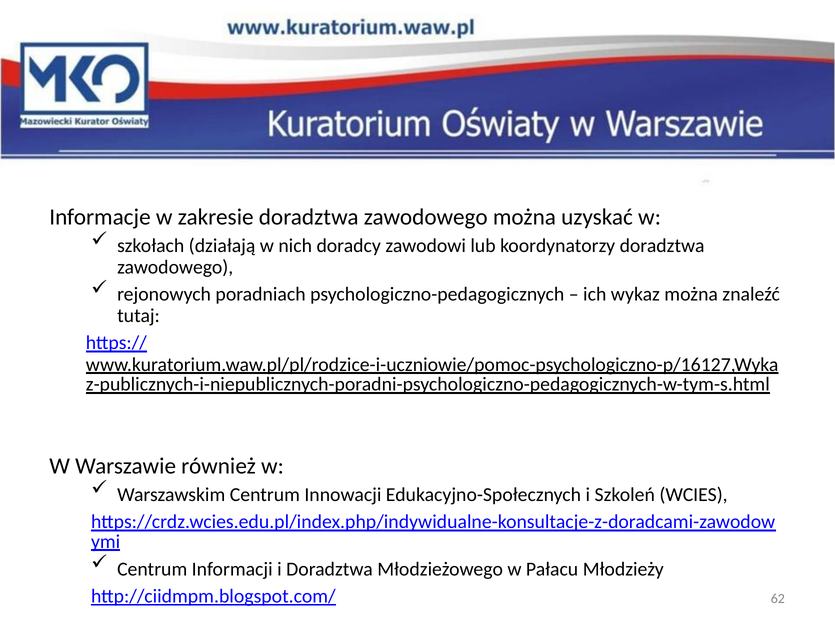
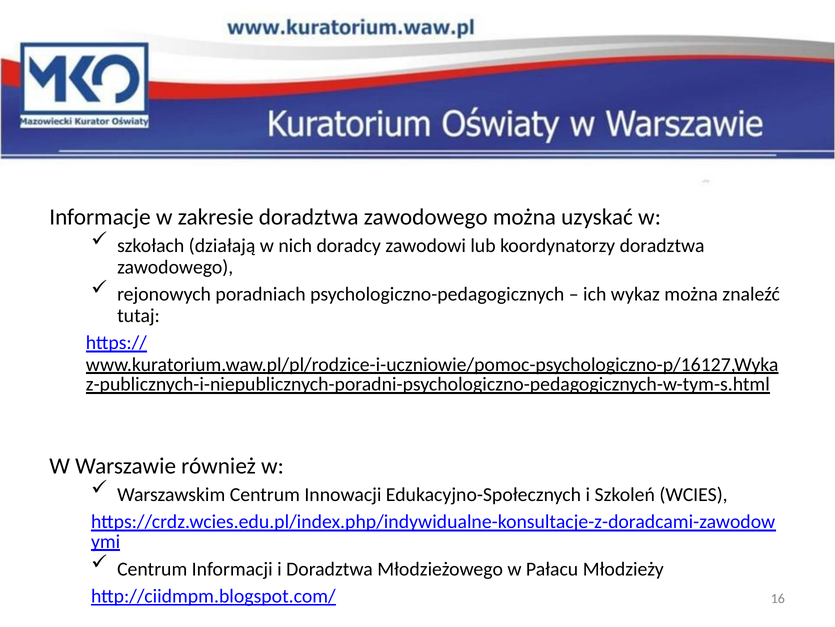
62: 62 -> 16 (778, 598)
